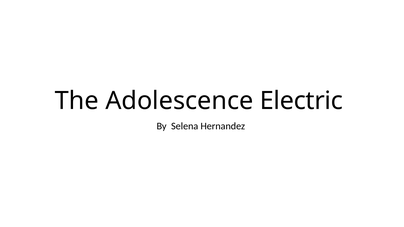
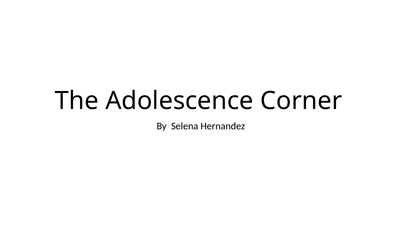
Electric: Electric -> Corner (301, 101)
